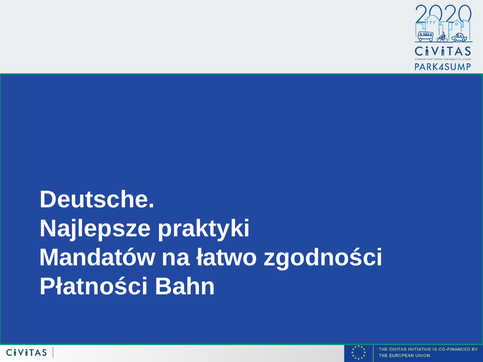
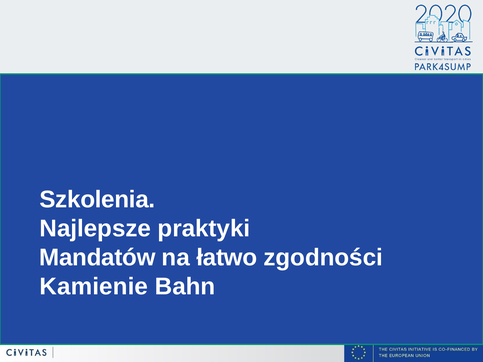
Deutsche: Deutsche -> Szkolenia (97, 200)
Płatności: Płatności -> Kamienie (94, 287)
